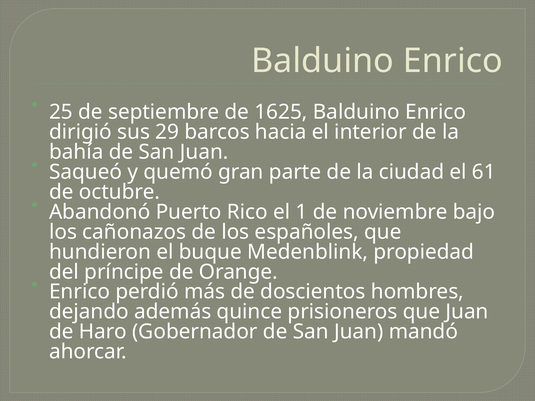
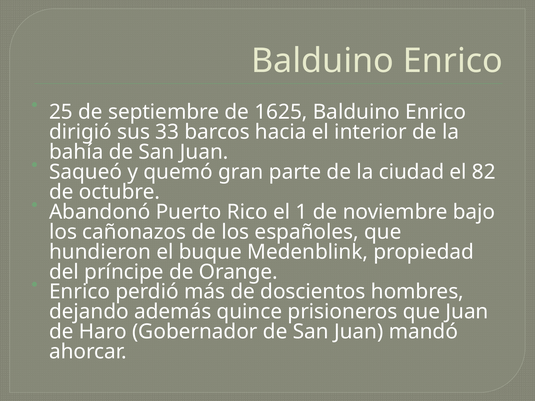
29: 29 -> 33 (167, 132)
61: 61 -> 82 (484, 172)
